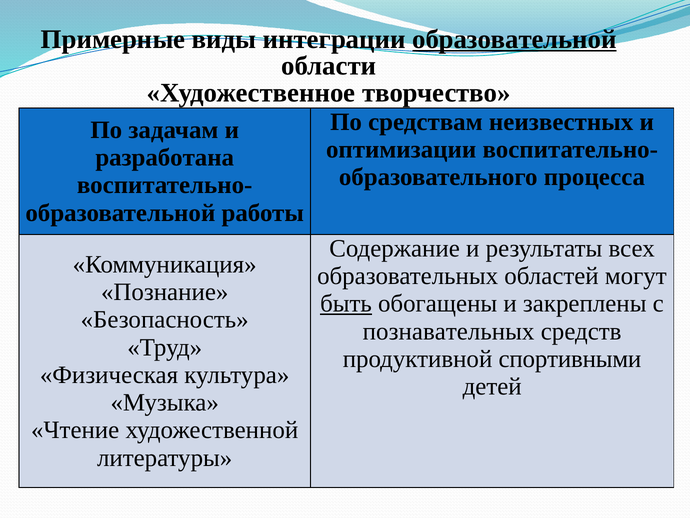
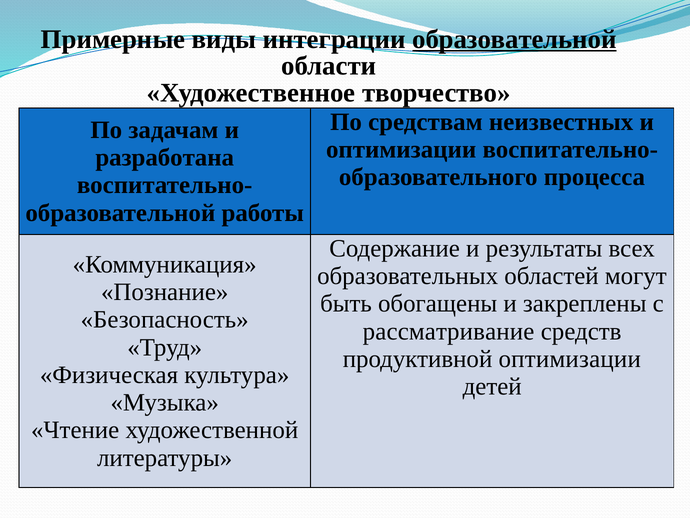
быть underline: present -> none (346, 303)
познавательных: познавательных -> рассматривание (449, 331)
продуктивной спортивными: спортивными -> оптимизации (570, 359)
